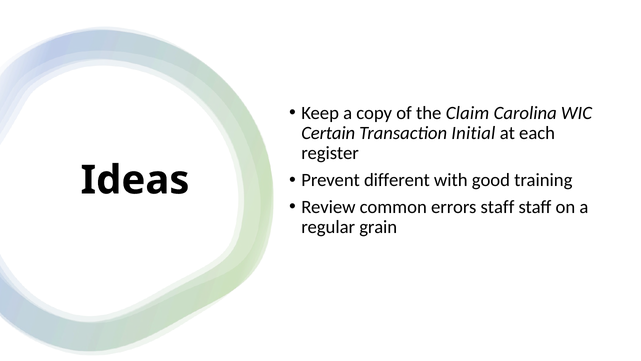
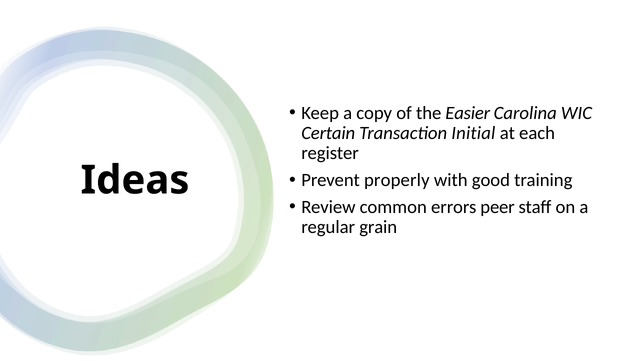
Claim: Claim -> Easier (468, 113)
different: different -> properly (397, 180)
errors staff: staff -> peer (498, 207)
